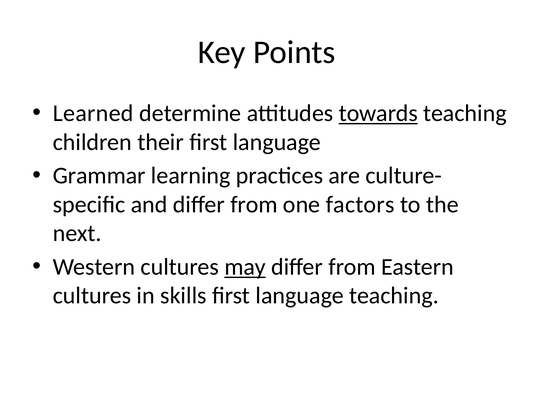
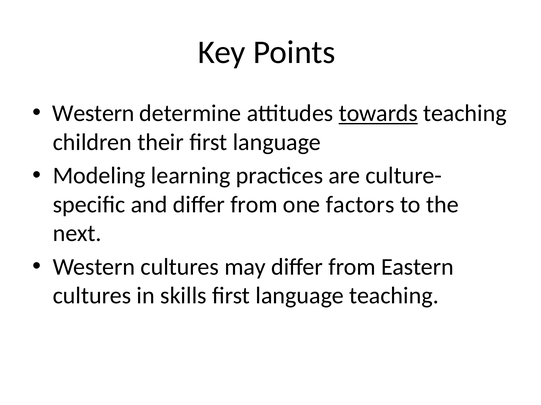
Learned: Learned -> Western (93, 113)
Grammar: Grammar -> Modeling (99, 176)
may underline: present -> none (245, 267)
